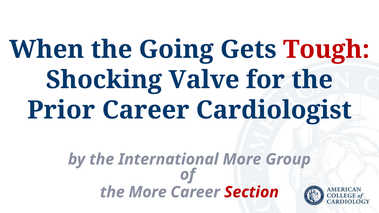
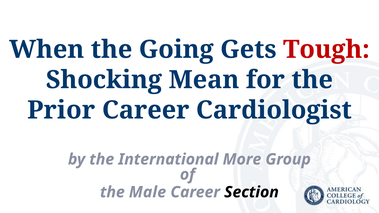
Valve: Valve -> Mean (204, 80)
the More: More -> Male (147, 192)
Section colour: red -> black (251, 192)
